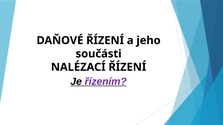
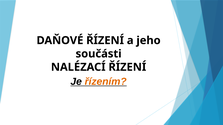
řízením colour: purple -> orange (106, 82)
